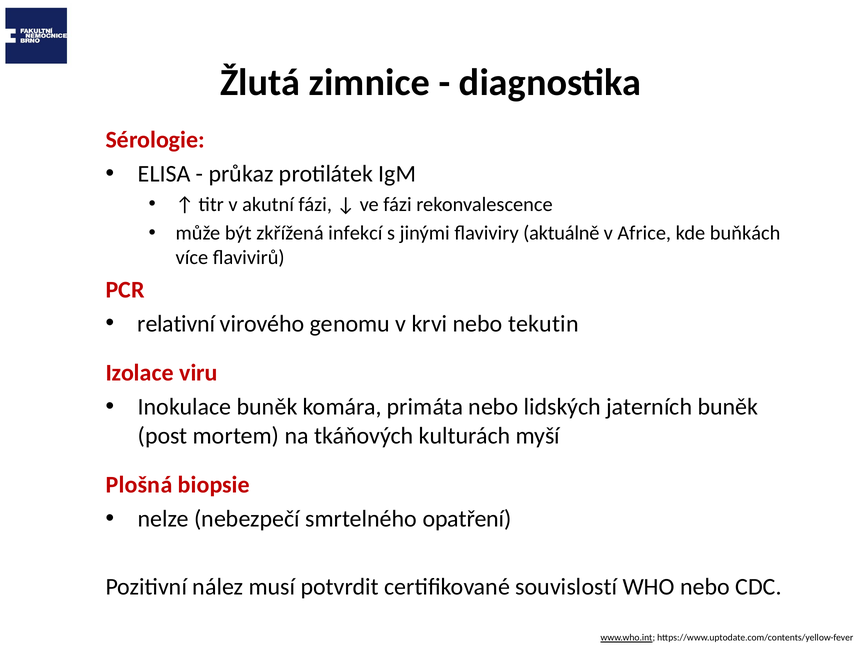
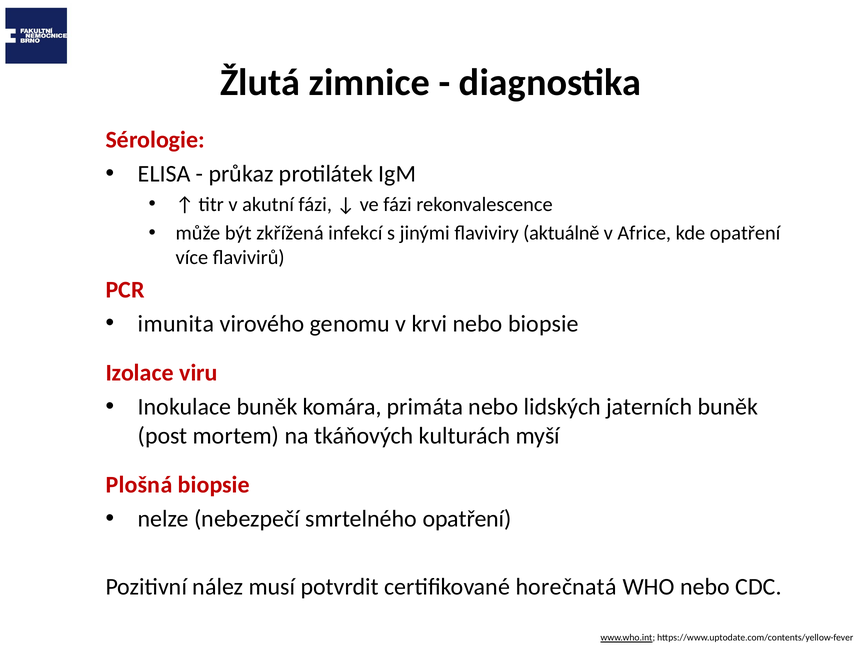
kde buňkách: buňkách -> opatření (745, 233)
relativní: relativní -> imunita (176, 324)
nebo tekutin: tekutin -> biopsie (543, 324)
souvislostí: souvislostí -> horečnatá (566, 587)
